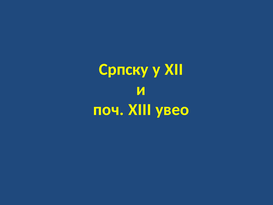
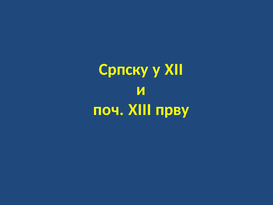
увео: увео -> прву (172, 109)
